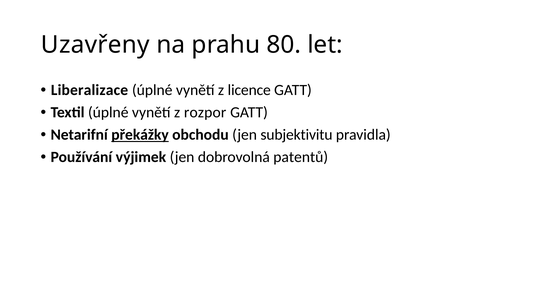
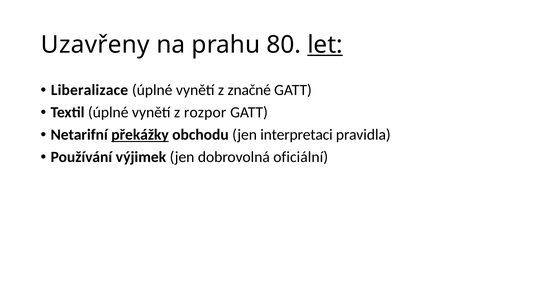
let underline: none -> present (325, 45)
licence: licence -> značné (249, 90)
subjektivitu: subjektivitu -> interpretaci (296, 135)
patentů: patentů -> oficiální (301, 157)
